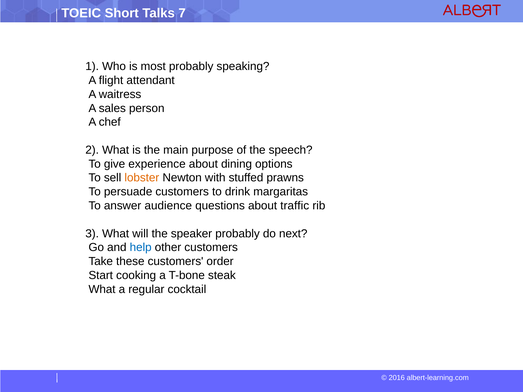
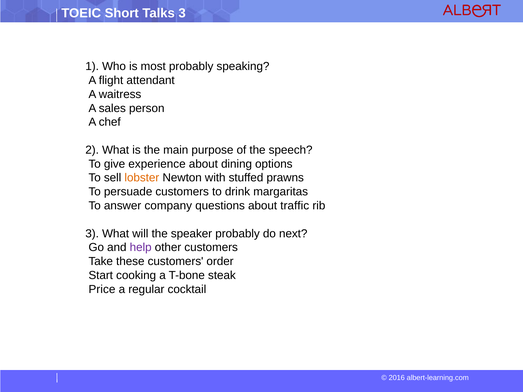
7: 7 -> 3 (182, 13)
audience: audience -> company (168, 206)
help colour: blue -> purple (141, 248)
What: What -> Price (102, 289)
